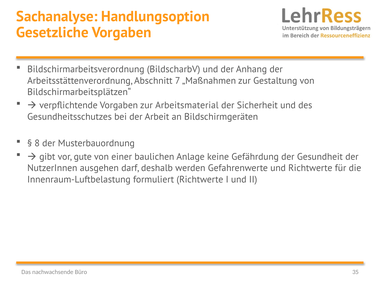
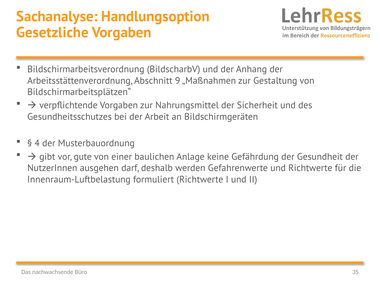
7: 7 -> 9 (178, 81)
Arbeitsmaterial: Arbeitsmaterial -> Nahrungsmittel (187, 105)
8: 8 -> 4 (37, 143)
